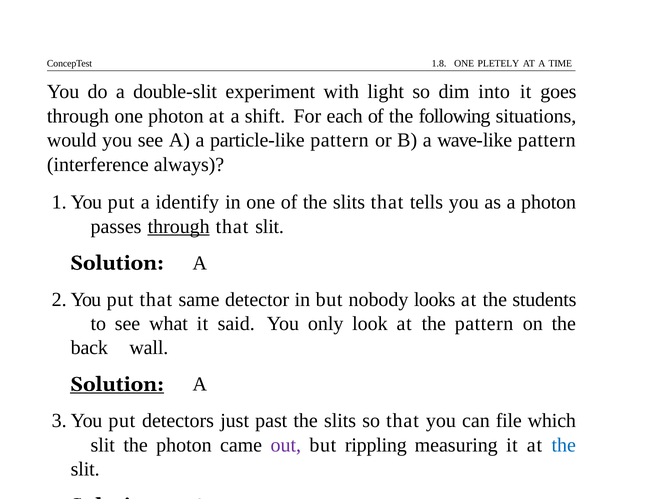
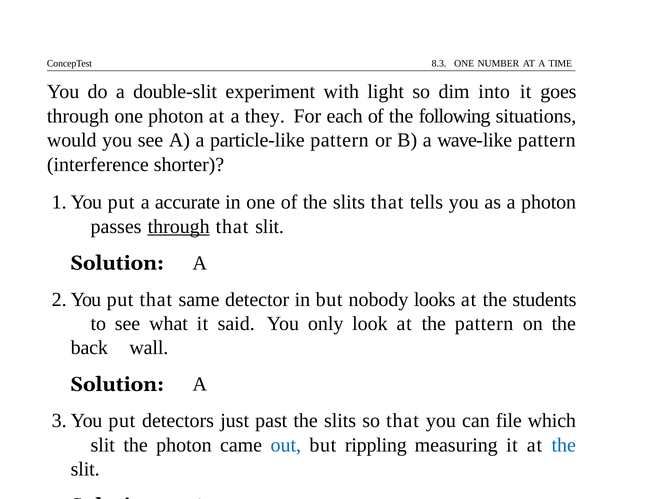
1.8: 1.8 -> 8.3 (439, 64)
PLETELY: PLETELY -> NUMBER (498, 64)
shift: shift -> they (265, 116)
always: always -> shorter (189, 164)
identify: identify -> accurate (187, 202)
Solution underline: present -> none (117, 384)
out colour: purple -> blue (286, 445)
